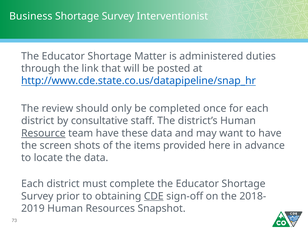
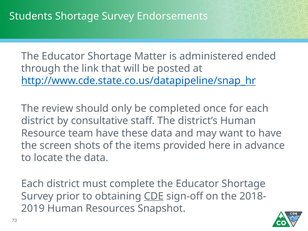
Business: Business -> Students (31, 16)
Interventionist: Interventionist -> Endorsements (172, 16)
duties: duties -> ended (261, 56)
Resource underline: present -> none (43, 133)
